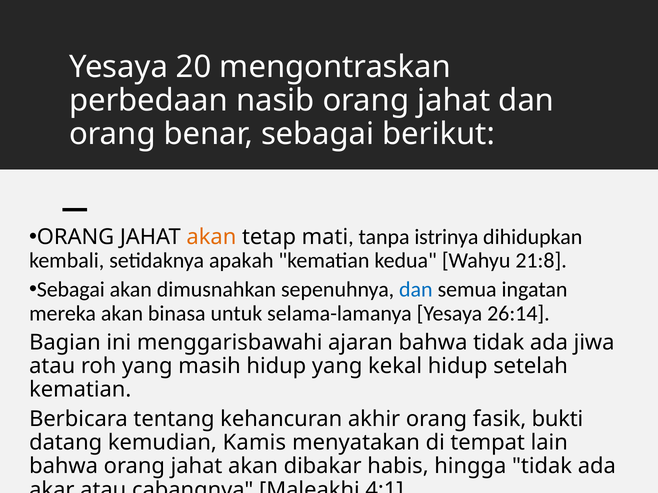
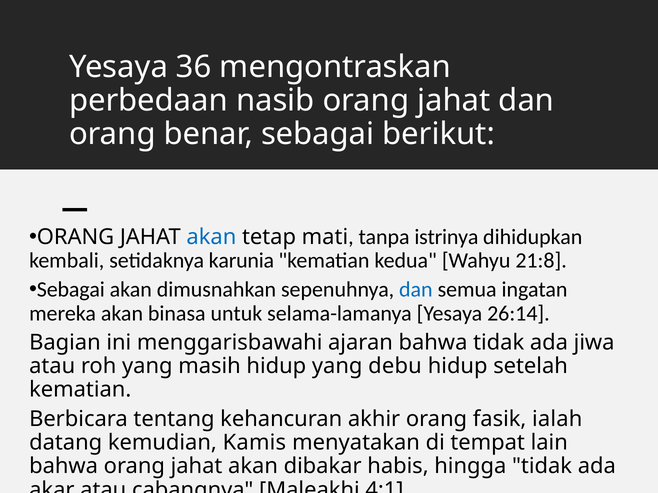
20: 20 -> 36 (194, 67)
akan colour: orange -> blue (211, 237)
apakah: apakah -> karunia (241, 261)
kekal: kekal -> debu (395, 366)
bukti: bukti -> ialah (557, 419)
